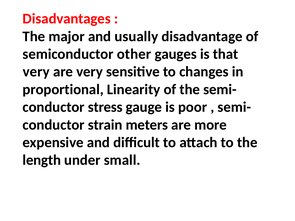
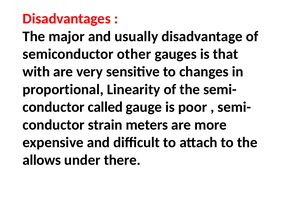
very: very -> with (36, 72)
stress: stress -> called (105, 107)
length: length -> allows (42, 160)
small: small -> there (122, 160)
